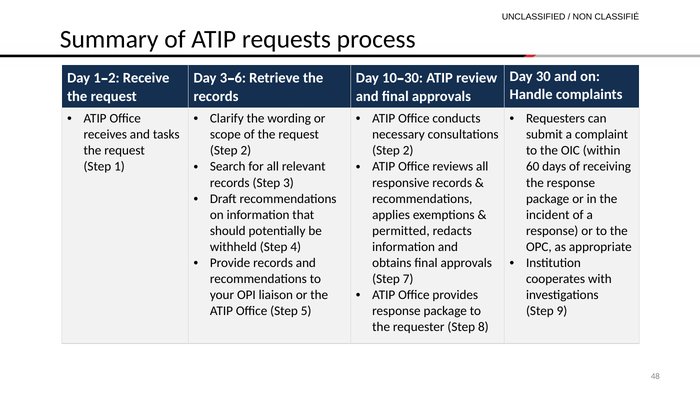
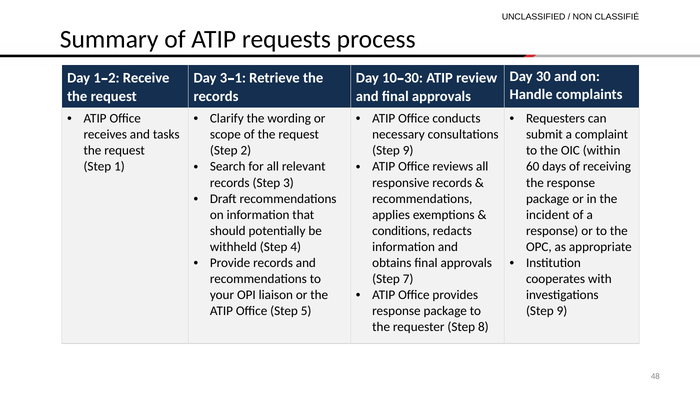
6: 6 -> 1 (240, 78)
2: 2 -> 9 (408, 151)
permitted: permitted -> conditions (401, 231)
